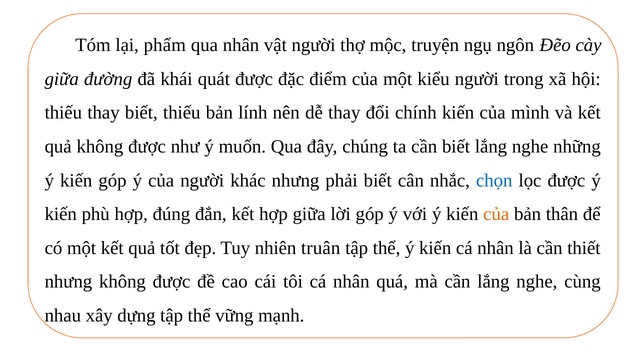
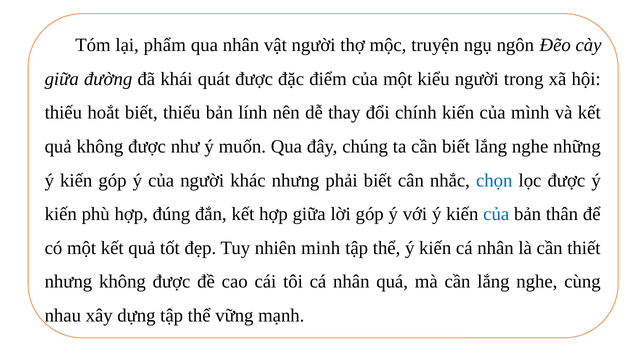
thiếu thay: thay -> hoắt (104, 113)
của colour: orange -> blue (496, 214)
truân: truân -> minh (321, 248)
